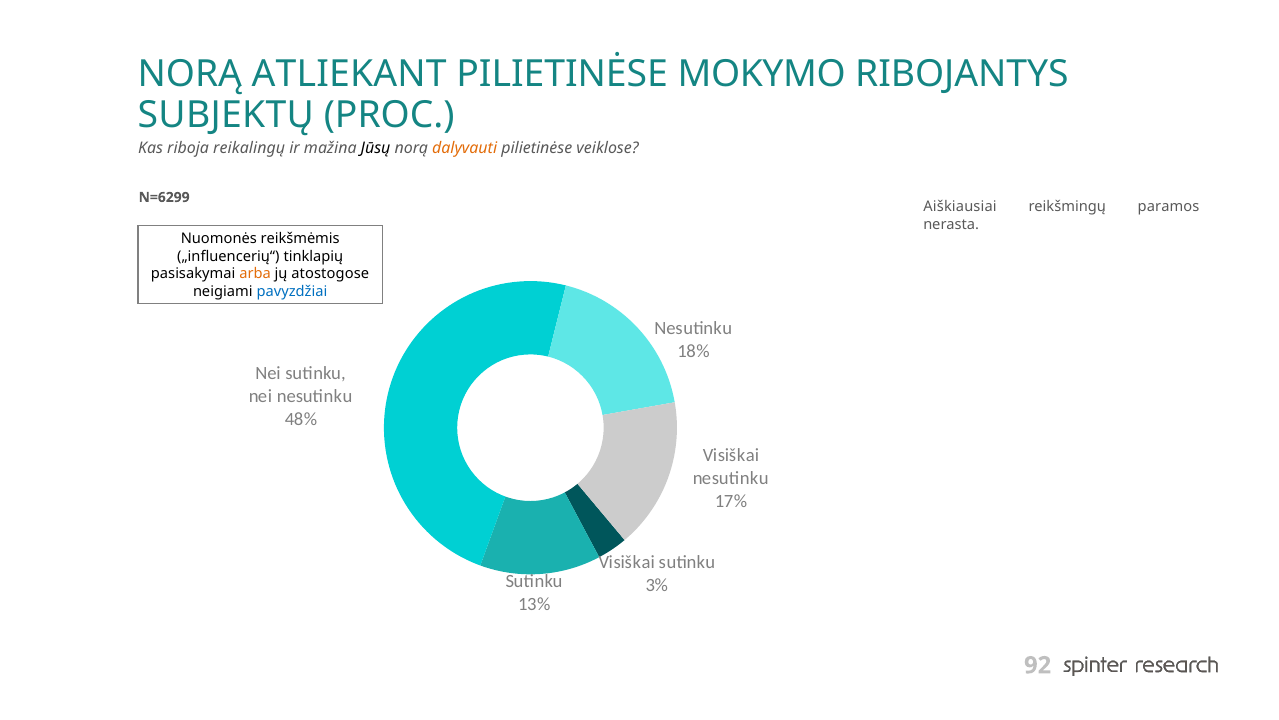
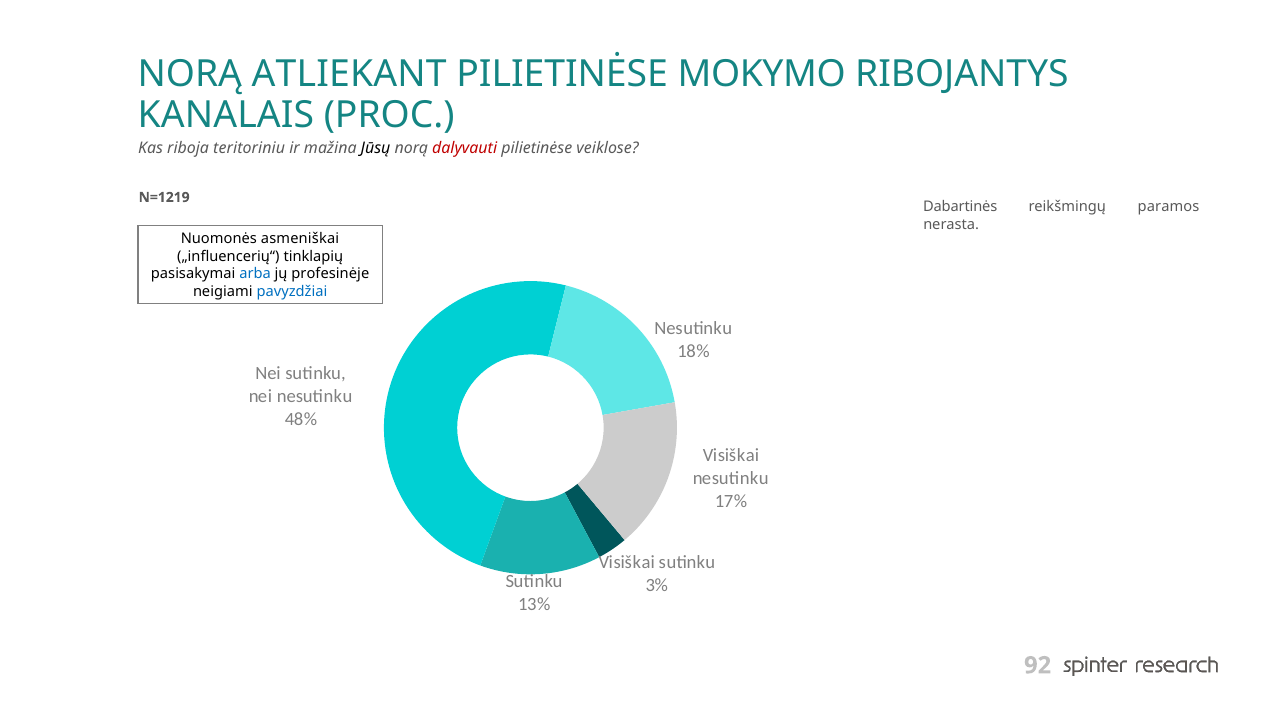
SUBJEKTŲ: SUBJEKTŲ -> KANALAIS (226, 115)
reikalingų: reikalingų -> teritoriniu (249, 148)
dalyvauti colour: orange -> red (465, 148)
N=6299: N=6299 -> N=1219 (164, 197)
Aiškiausiai: Aiškiausiai -> Dabartinės (960, 206)
reikšmėmis: reikšmėmis -> asmeniškai (300, 238)
arba colour: orange -> blue (255, 274)
atostogose: atostogose -> profesinėje (330, 274)
